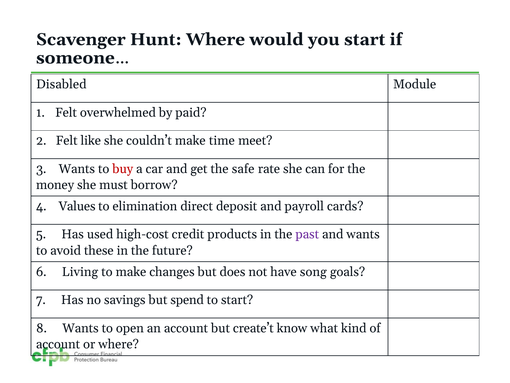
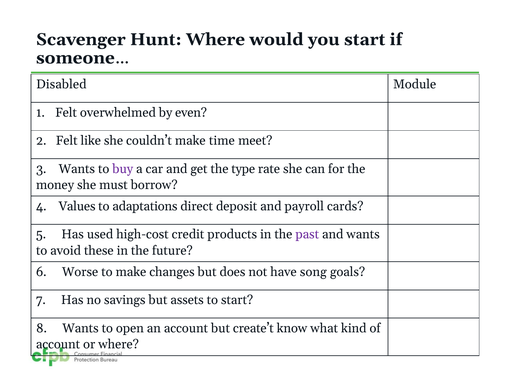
paid: paid -> even (191, 112)
buy colour: red -> purple (123, 169)
safe: safe -> type (243, 169)
elimination: elimination -> adaptations (145, 206)
Living: Living -> Worse (80, 272)
spend: spend -> assets (187, 300)
